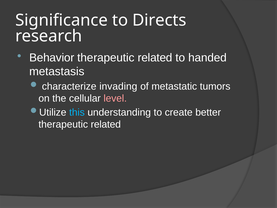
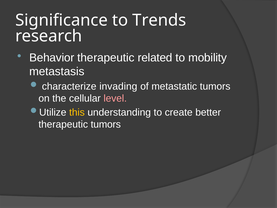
Directs: Directs -> Trends (159, 20)
handed: handed -> mobility (208, 58)
this colour: light blue -> yellow (77, 112)
related: related -> tumors (106, 124)
